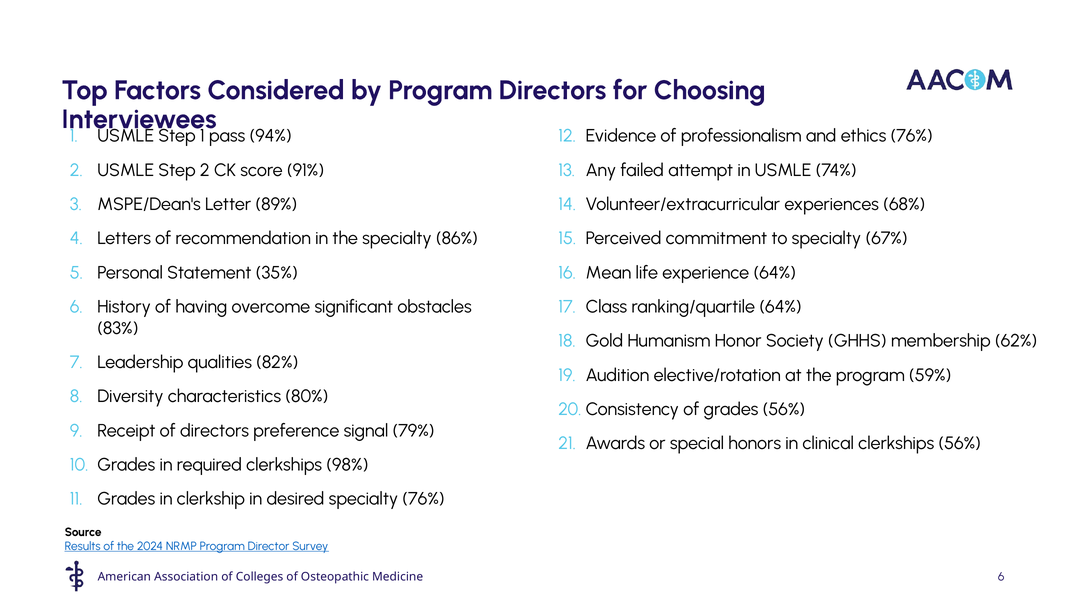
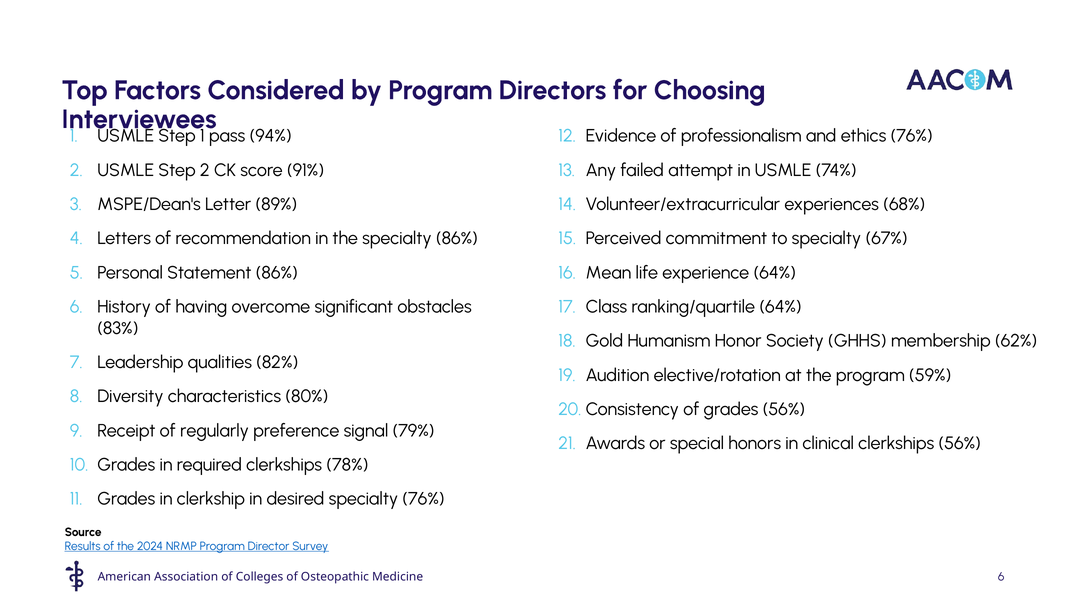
Statement 35%: 35% -> 86% (277, 273)
of directors: directors -> regularly (214, 431)
98%: 98% -> 78% (347, 465)
